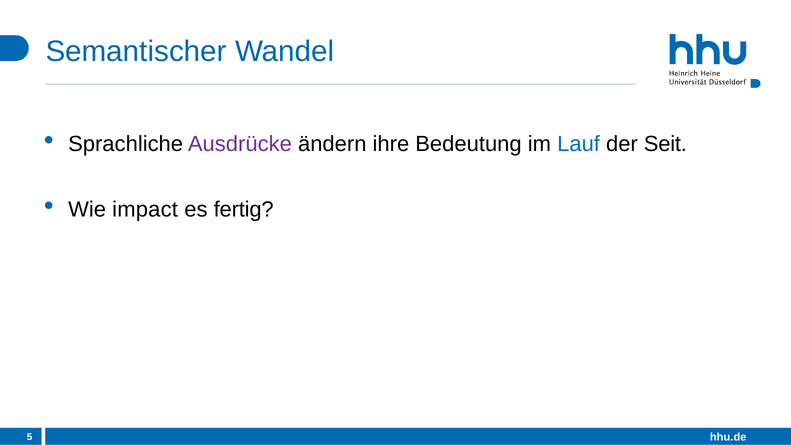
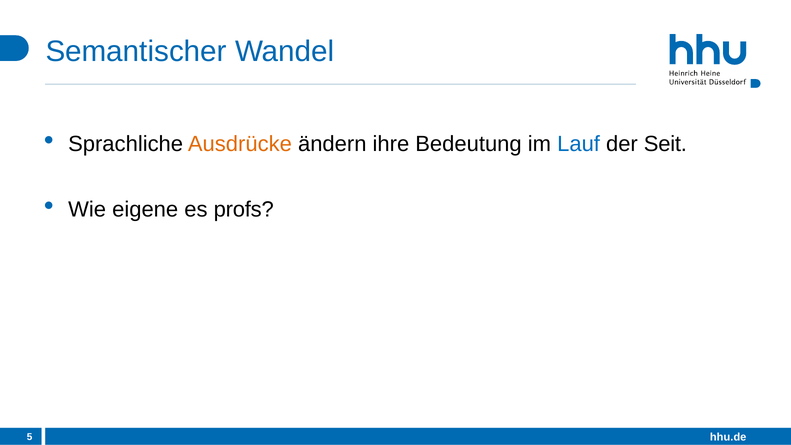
Ausdrücke colour: purple -> orange (240, 144)
impact: impact -> eigene (145, 210)
fertig: fertig -> profs (244, 210)
